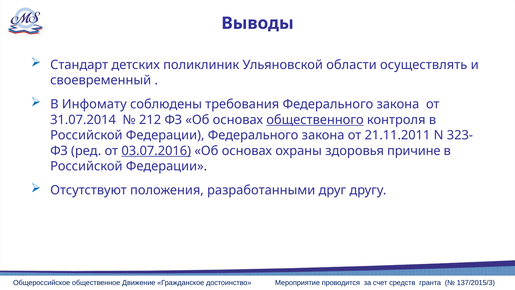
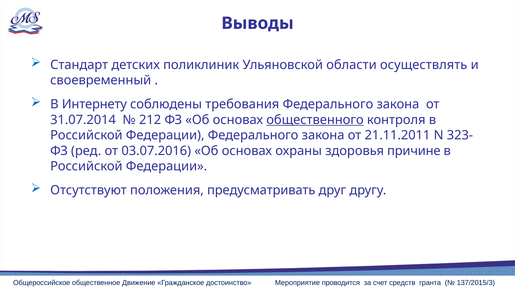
Инфомату: Инфомату -> Интернету (94, 104)
03.07.2016 underline: present -> none (156, 151)
разработанными: разработанными -> предусматривать (261, 190)
